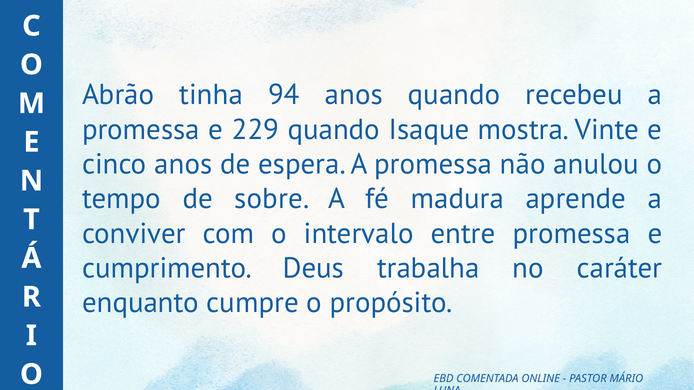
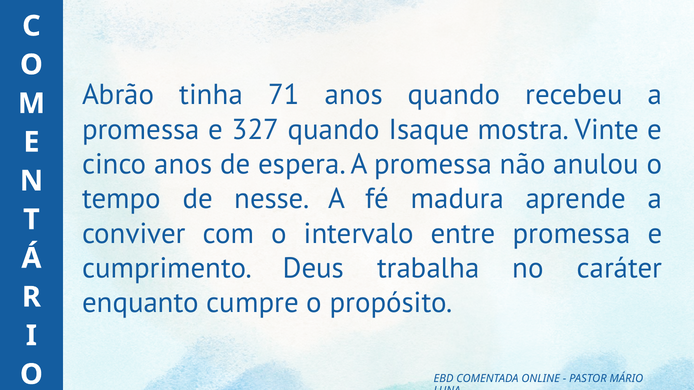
94: 94 -> 71 (284, 95)
229: 229 -> 327 (255, 130)
sobre: sobre -> nesse (272, 199)
